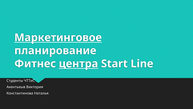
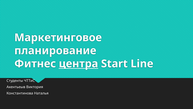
Маркетинговое underline: present -> none (58, 37)
